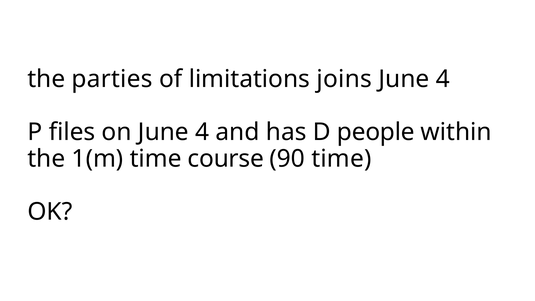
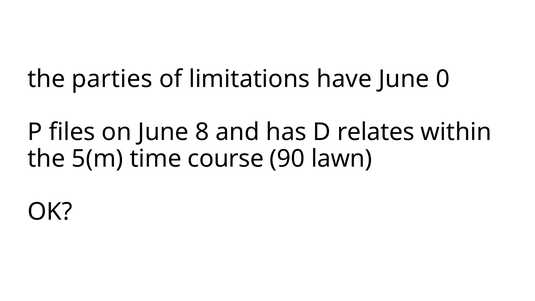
joins: joins -> have (344, 79)
4: 4 -> 0 (443, 79)
on June 4: 4 -> 8 (202, 132)
people: people -> relates (376, 132)
1(m: 1(m -> 5(m (97, 159)
90 time: time -> lawn (342, 159)
